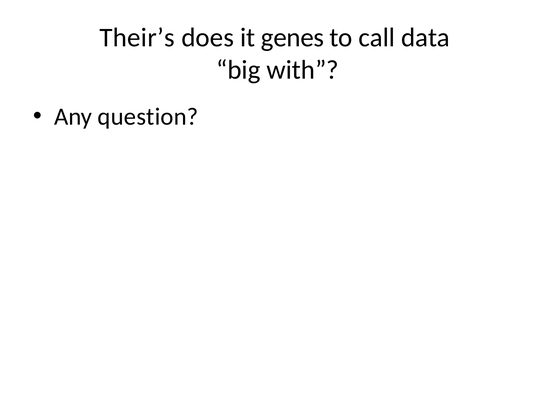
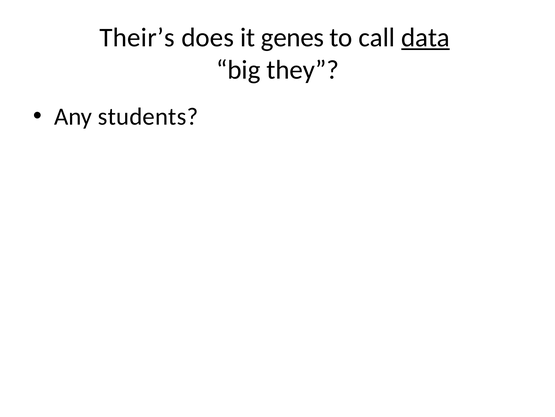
data underline: none -> present (426, 38)
with: with -> they (303, 70)
question: question -> students (148, 116)
